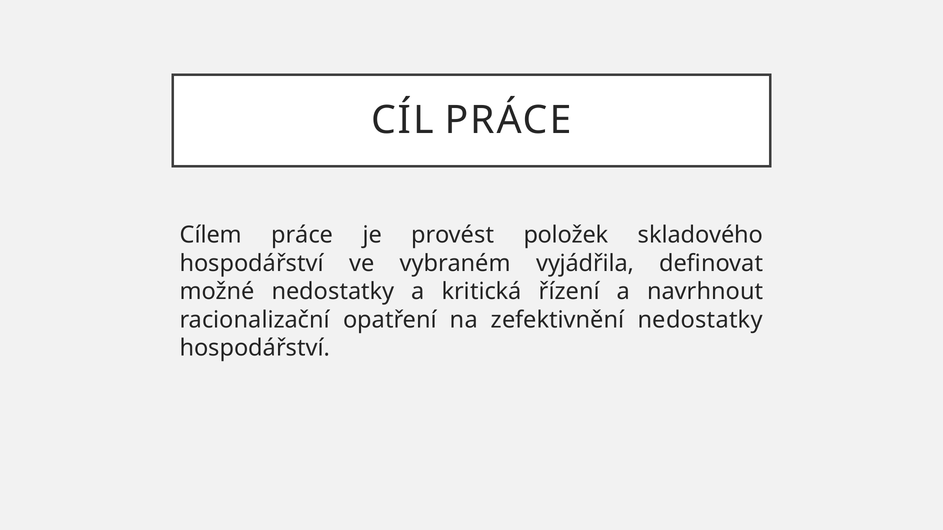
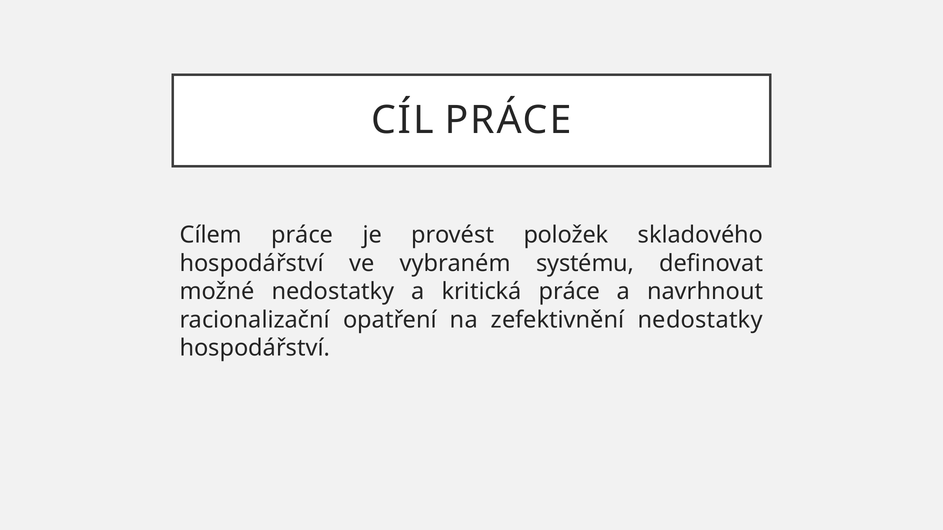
vyjádřila: vyjádřila -> systému (585, 264)
kritická řízení: řízení -> práce (569, 292)
